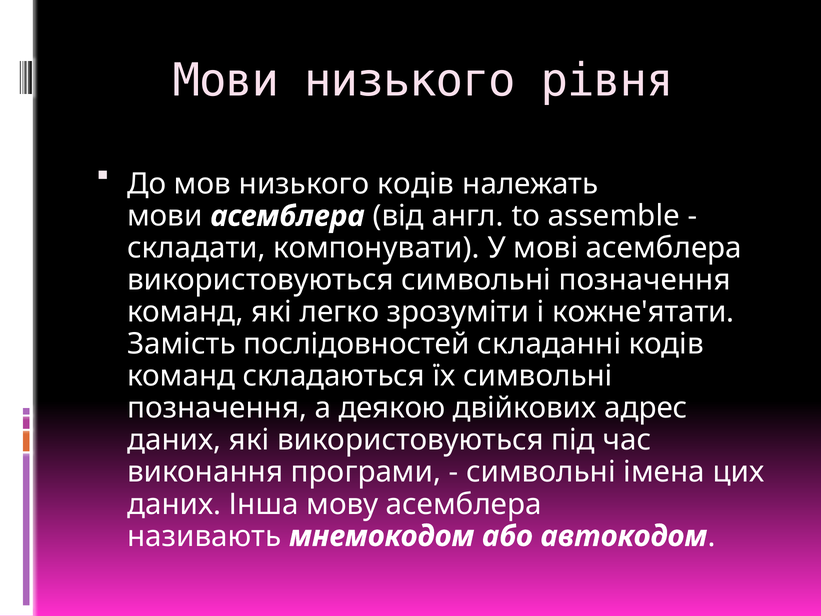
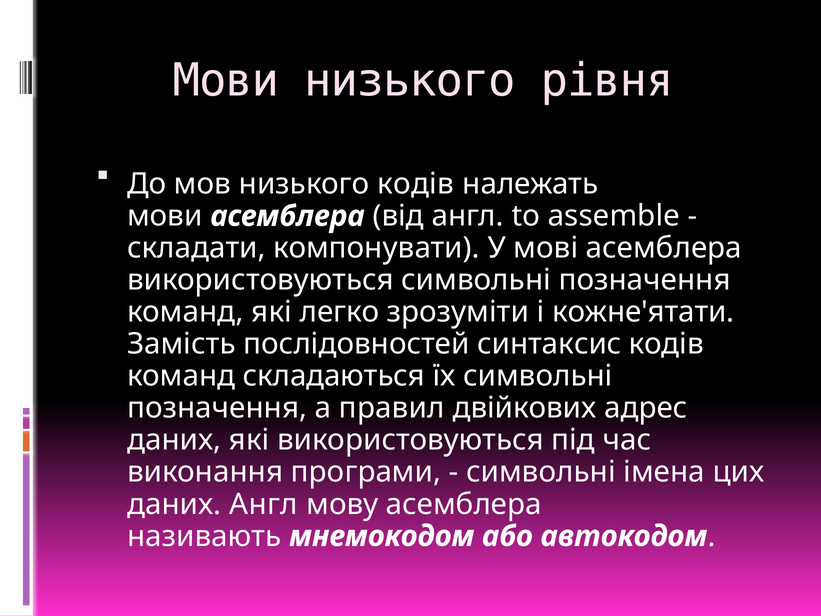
складанні: складанні -> синтаксис (549, 344)
деякою: деякою -> правил (392, 408)
даних Інша: Інша -> Англ (264, 504)
